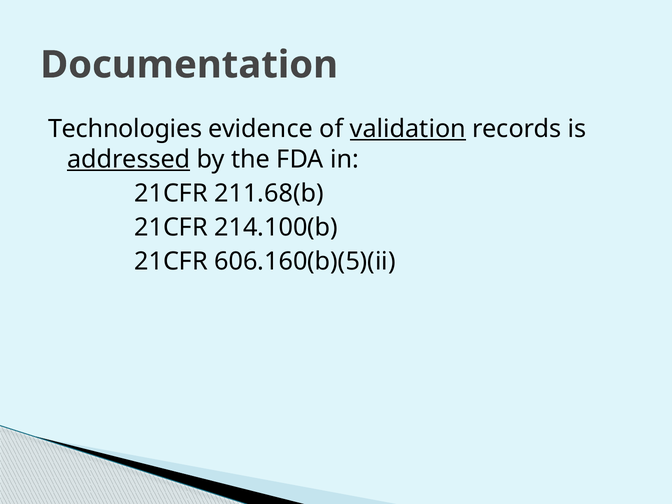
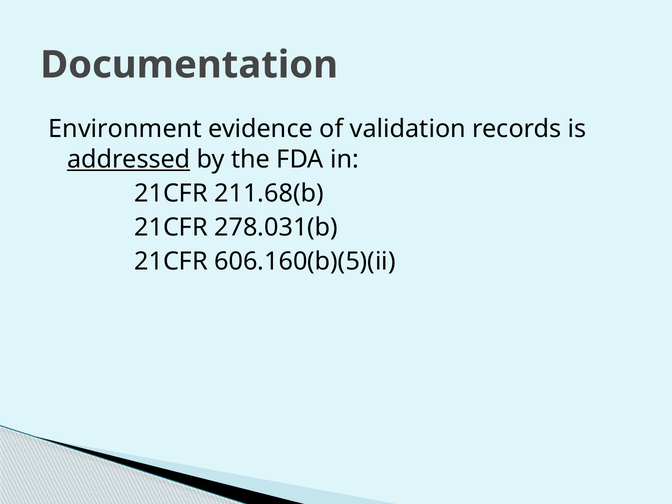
Technologies: Technologies -> Environment (125, 129)
validation underline: present -> none (408, 129)
214.100(b: 214.100(b -> 278.031(b (276, 227)
